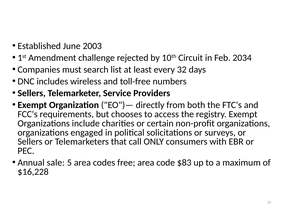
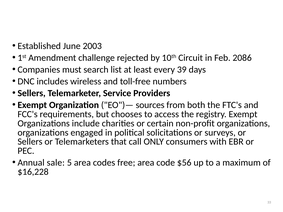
2034: 2034 -> 2086 (242, 58)
32: 32 -> 39 (182, 70)
directly: directly -> sources (150, 105)
$83: $83 -> $56 (184, 163)
